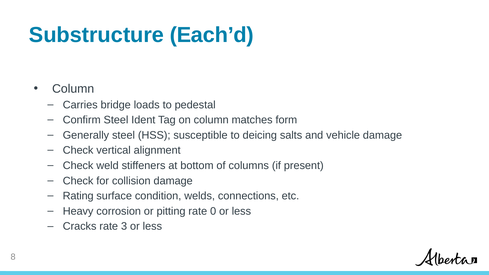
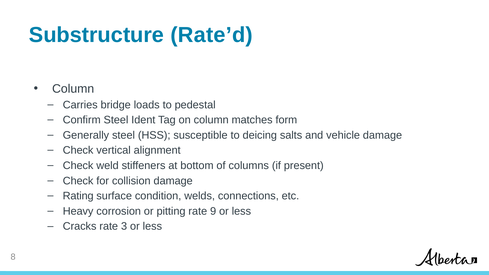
Each’d: Each’d -> Rate’d (212, 35)
0: 0 -> 9 (213, 211)
